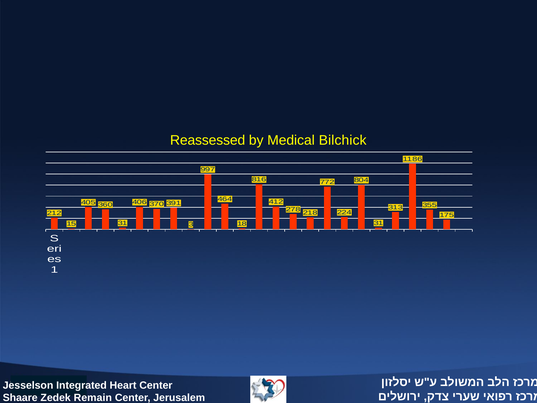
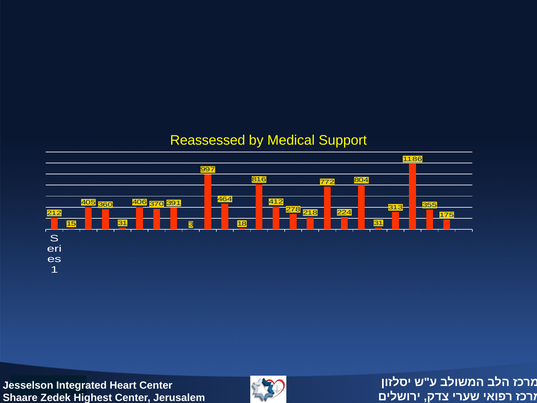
Bilchick: Bilchick -> Support (343, 140)
Remain: Remain -> Highest (93, 398)
